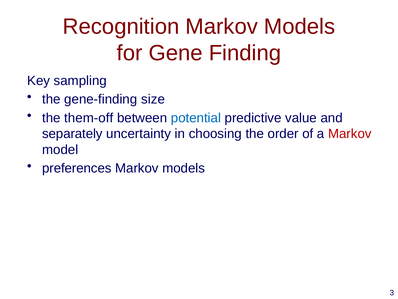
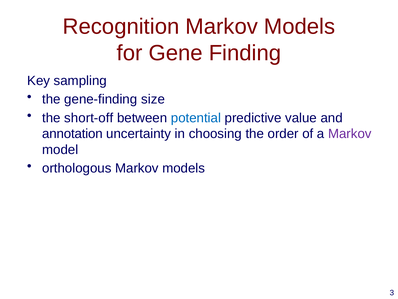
them-off: them-off -> short-off (89, 118)
separately: separately -> annotation (72, 134)
Markov colour: red -> purple (350, 134)
preferences: preferences -> orthologous (77, 168)
